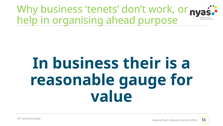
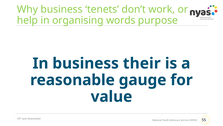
ahead: ahead -> words (121, 20)
